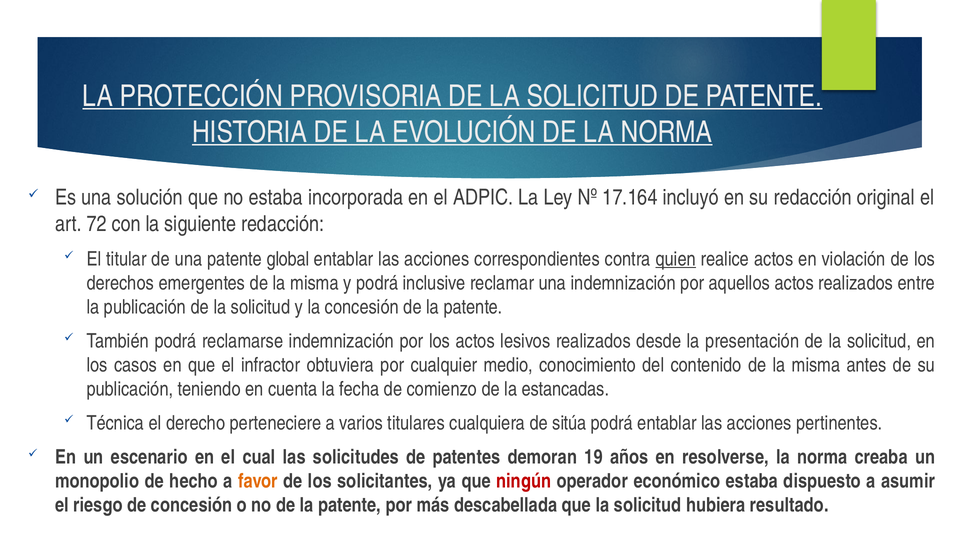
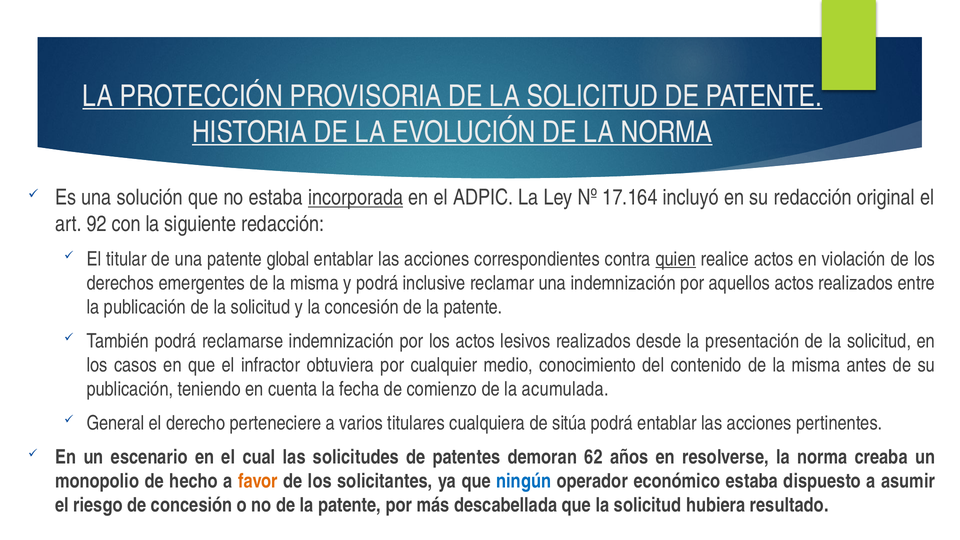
incorporada underline: none -> present (356, 197)
72: 72 -> 92 (97, 224)
estancadas: estancadas -> acumulada (565, 389)
Técnica: Técnica -> General (115, 423)
19: 19 -> 62 (594, 457)
ningún colour: red -> blue (524, 481)
